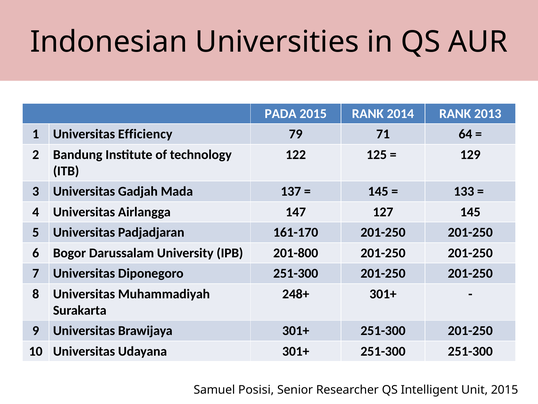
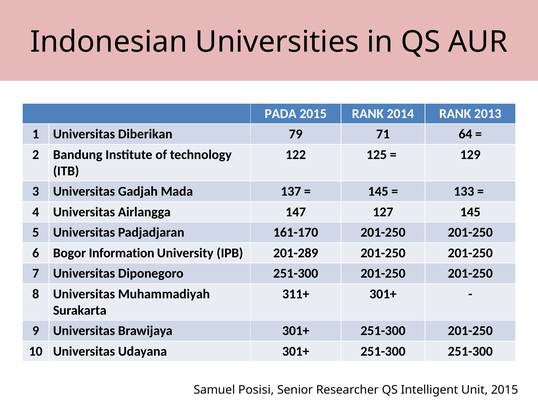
Efficiency: Efficiency -> Diberikan (145, 134)
Darussalam: Darussalam -> Information (122, 253)
201-800: 201-800 -> 201-289 (296, 253)
248+: 248+ -> 311+ (296, 294)
